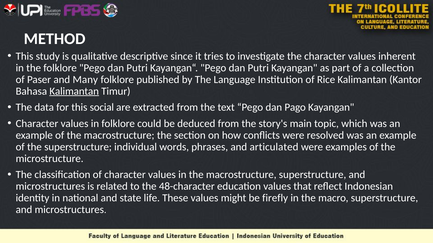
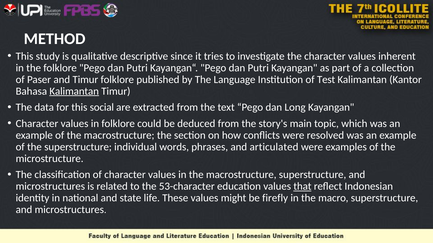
and Many: Many -> Timur (85, 80)
Rice: Rice -> Test (326, 80)
Pago: Pago -> Long (295, 108)
48-character: 48-character -> 53-character (187, 187)
that underline: none -> present (302, 187)
